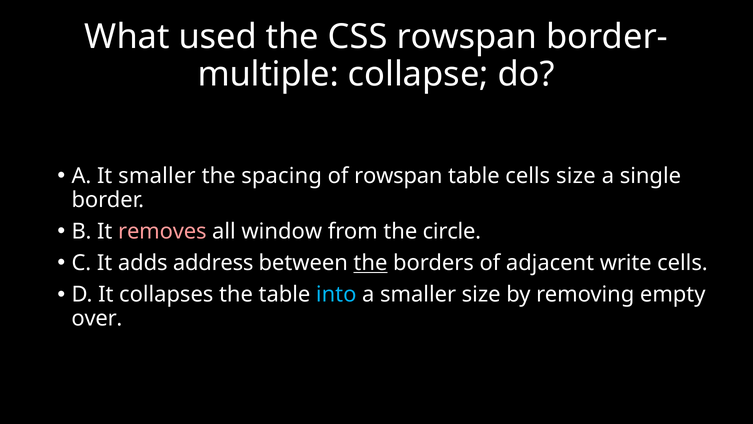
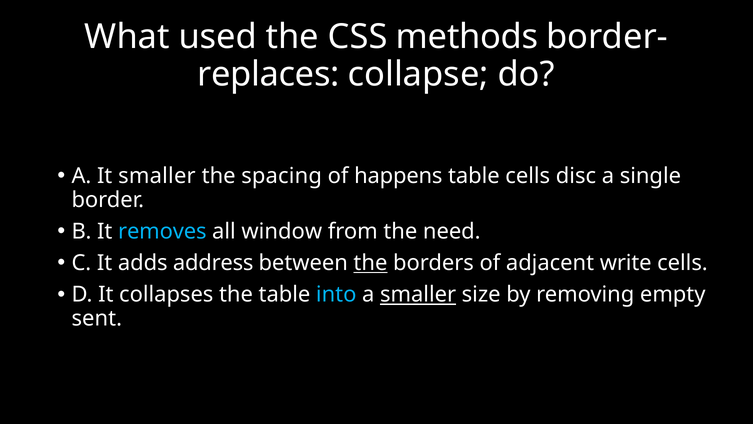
CSS rowspan: rowspan -> methods (467, 37)
multiple: multiple -> replaces (268, 74)
of rowspan: rowspan -> happens (398, 176)
cells size: size -> disc (576, 176)
removes colour: pink -> light blue (162, 231)
circle: circle -> need (452, 231)
smaller underline: none -> present (418, 294)
over: over -> sent (97, 318)
